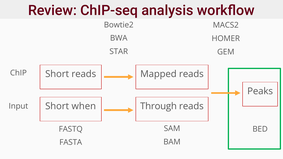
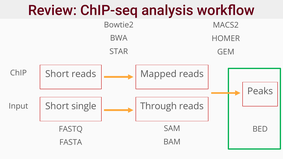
when: when -> single (84, 106)
